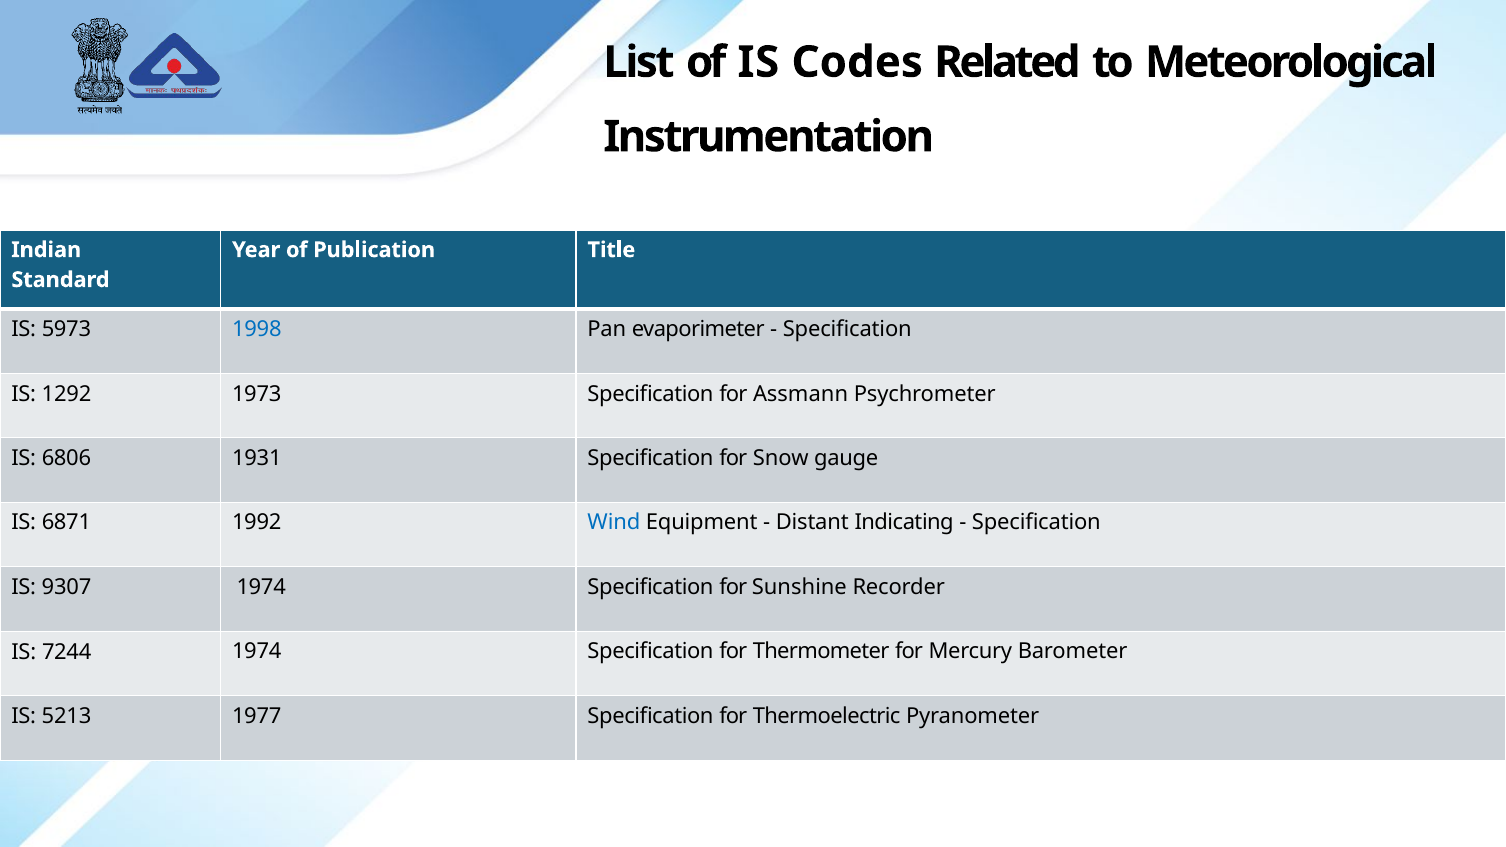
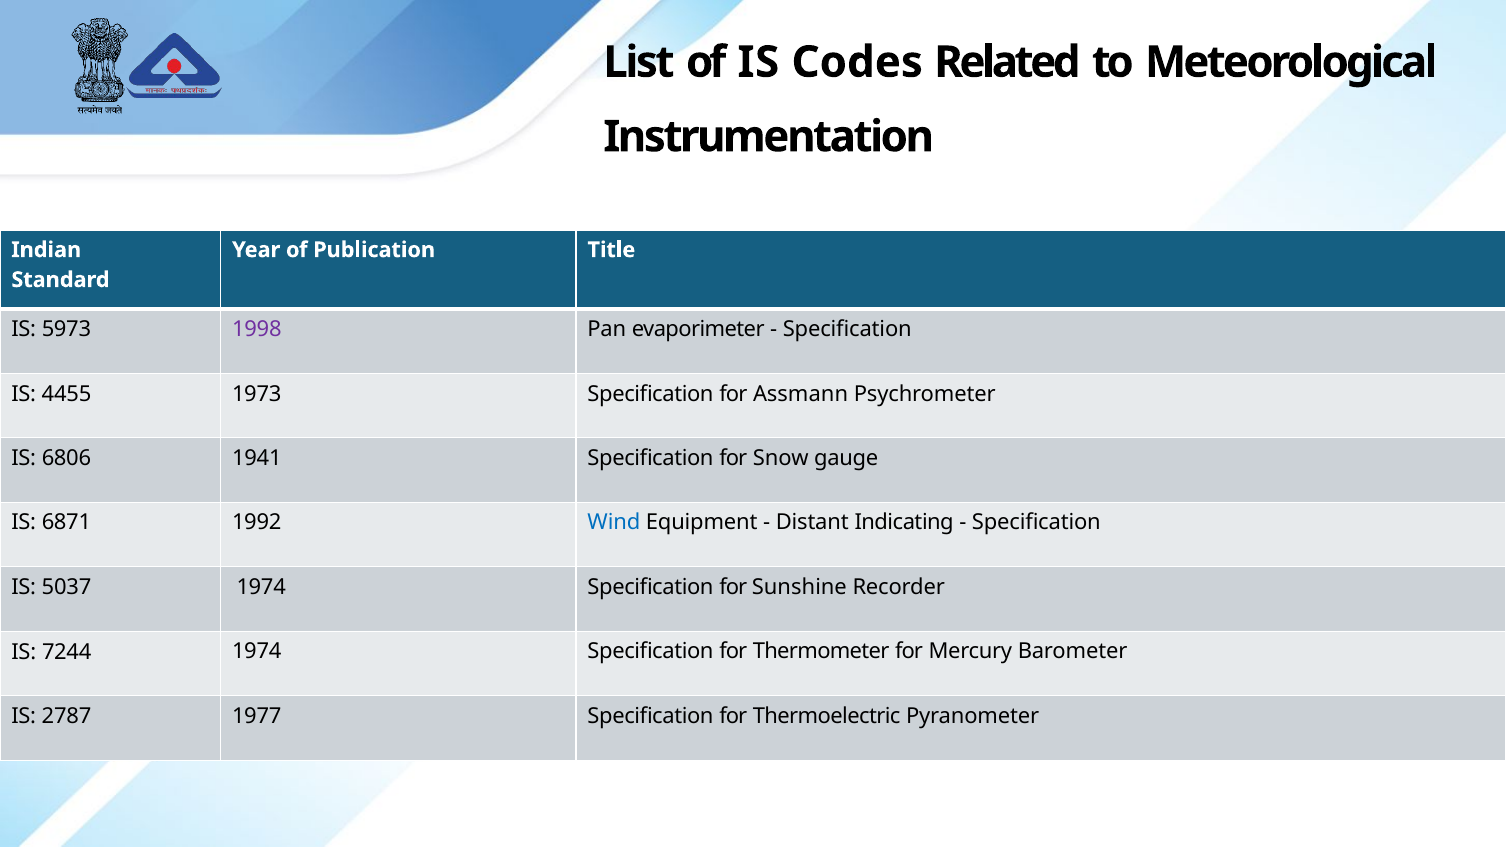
1998 colour: blue -> purple (257, 330)
1292: 1292 -> 4455 (67, 394)
1931: 1931 -> 1941 (257, 458)
9307: 9307 -> 5037 (67, 587)
5213: 5213 -> 2787 (67, 716)
